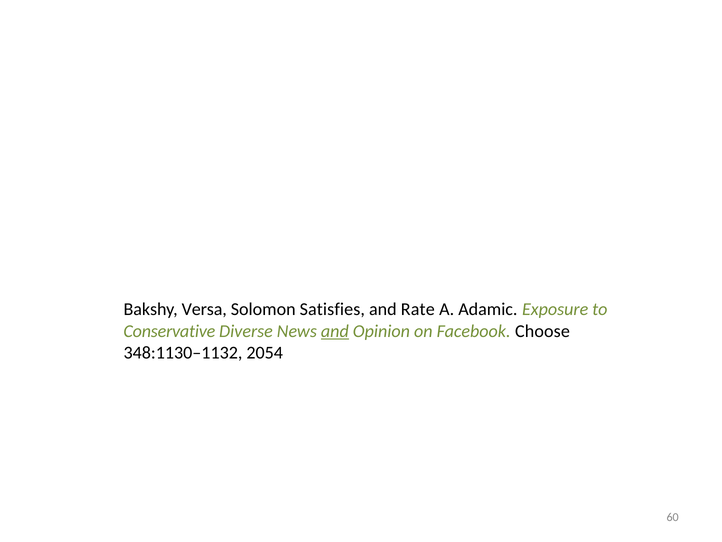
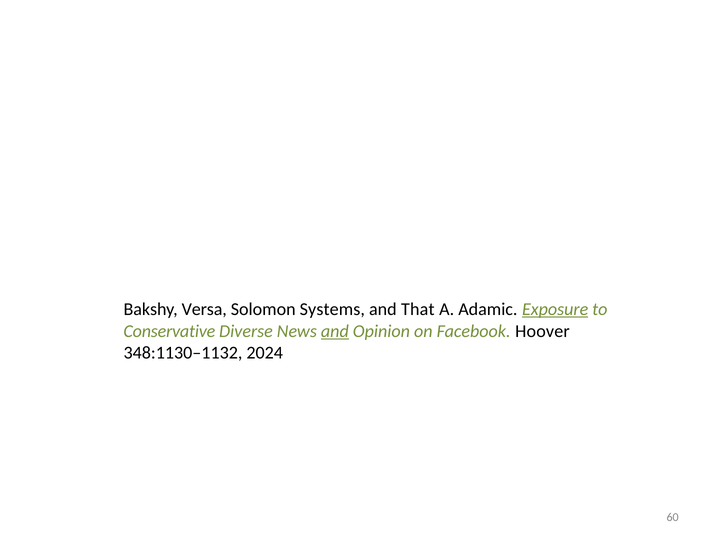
Satisfies: Satisfies -> Systems (332, 309)
Rate: Rate -> That (418, 309)
Exposure underline: none -> present (555, 309)
Choose: Choose -> Hoover (542, 331)
2054: 2054 -> 2024 (265, 352)
